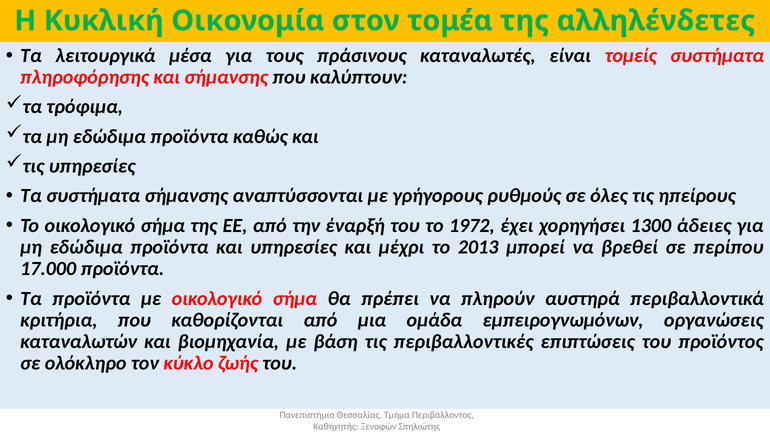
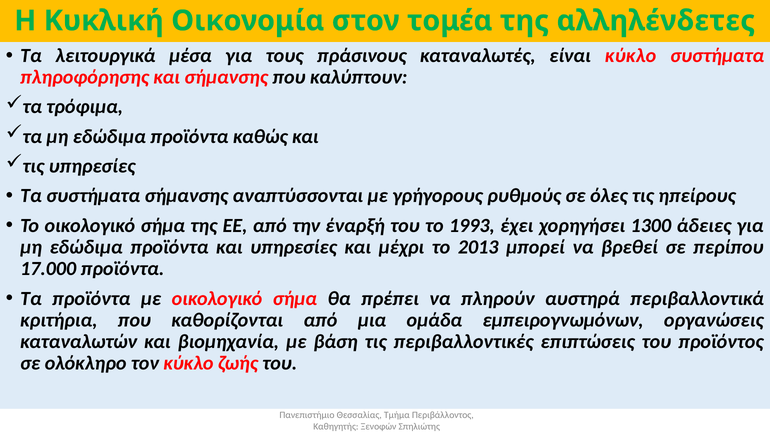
είναι τομείς: τομείς -> κύκλο (631, 56)
1972: 1972 -> 1993 (472, 226)
